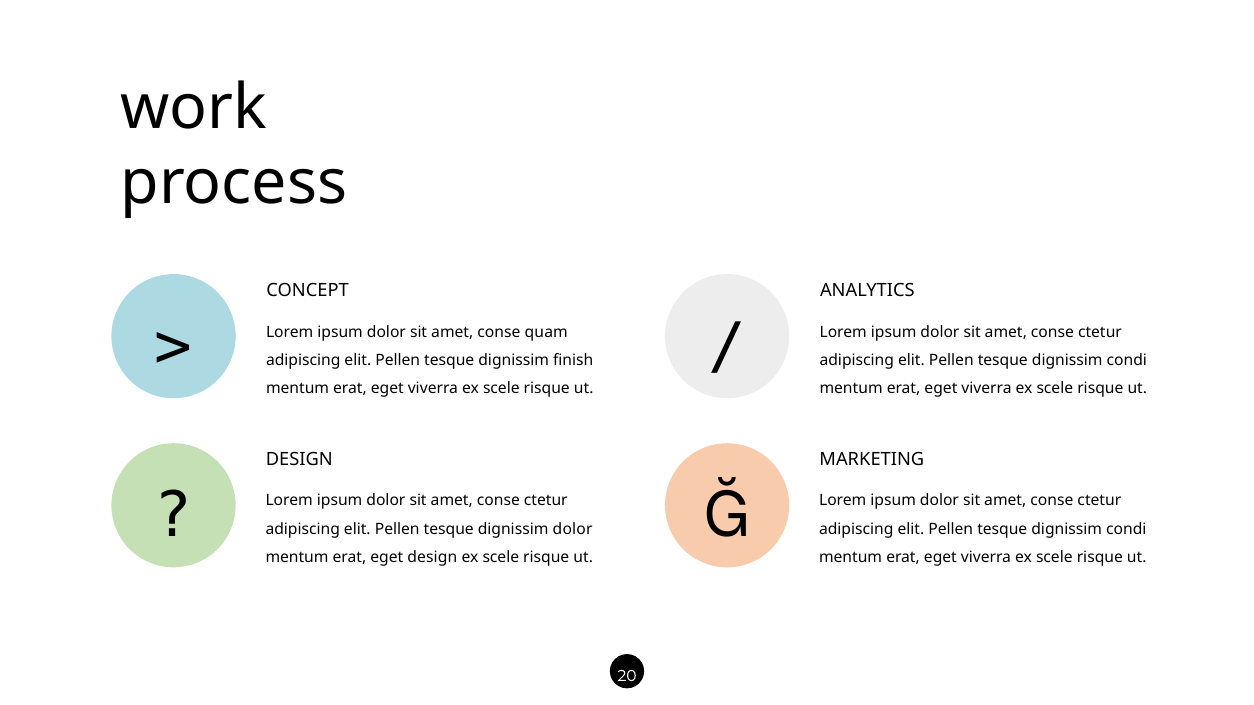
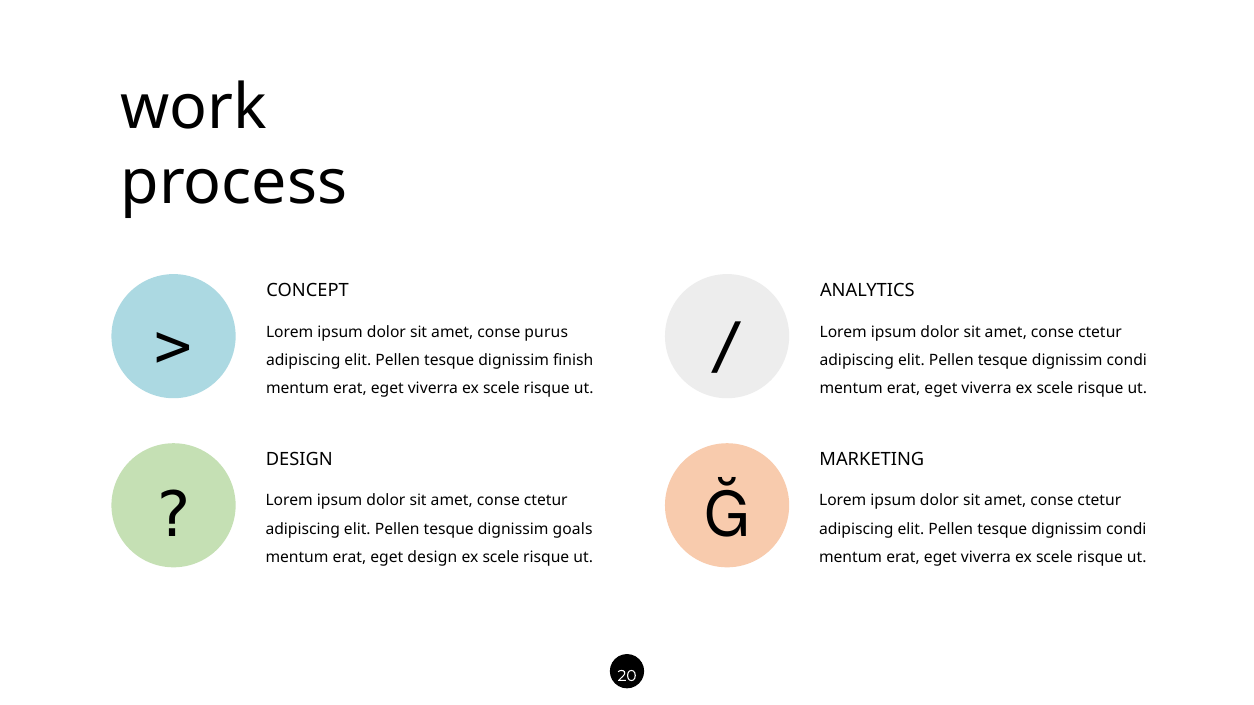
quam: quam -> purus (546, 332)
dignissim dolor: dolor -> goals (573, 529)
